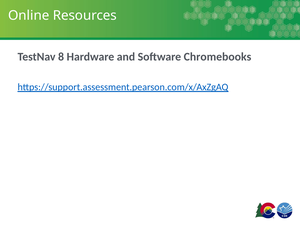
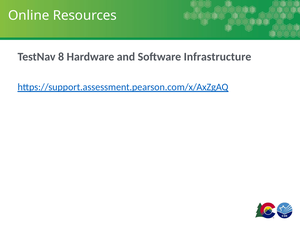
Chromebooks: Chromebooks -> Infrastructure (218, 57)
